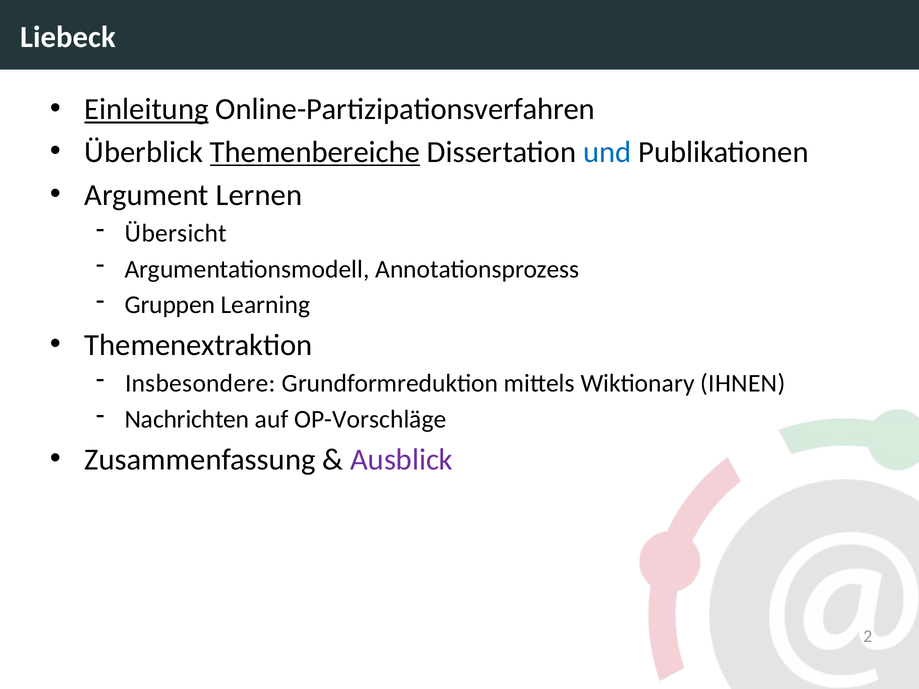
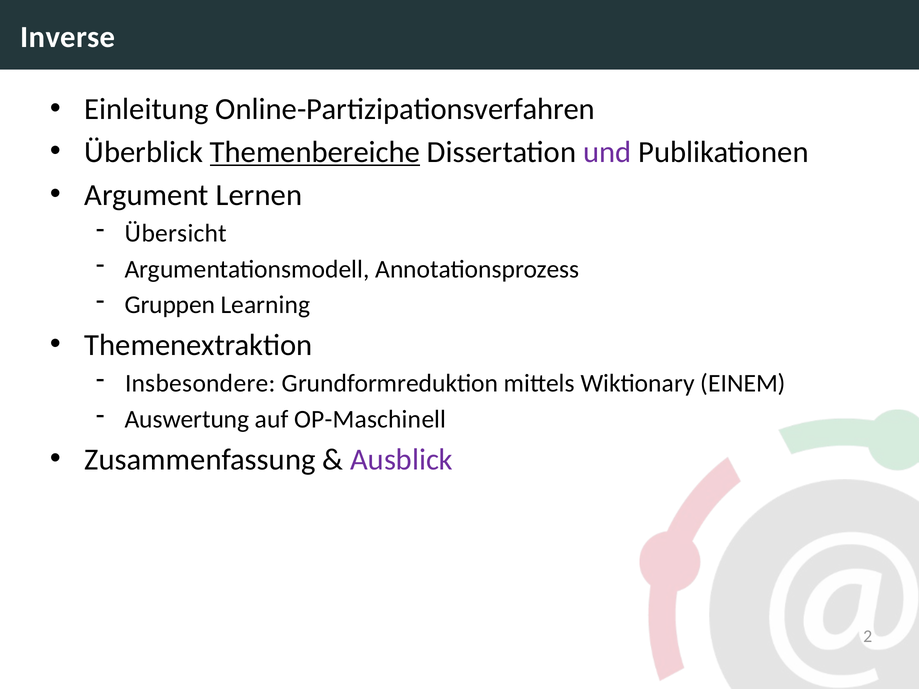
Liebeck: Liebeck -> Inverse (68, 37)
Einleitung underline: present -> none (146, 109)
und colour: blue -> purple (607, 152)
IHNEN: IHNEN -> EINEM (743, 384)
Nachrichten: Nachrichten -> Auswertung (187, 419)
OP-Vorschläge: OP-Vorschläge -> OP-Maschinell (370, 419)
